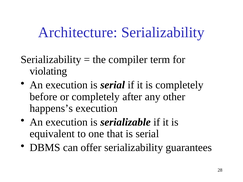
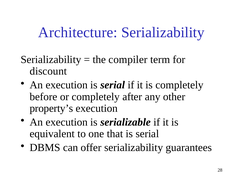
violating: violating -> discount (48, 71)
happens’s: happens’s -> property’s (51, 108)
